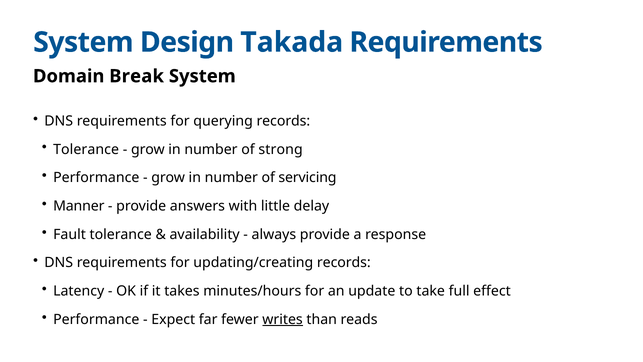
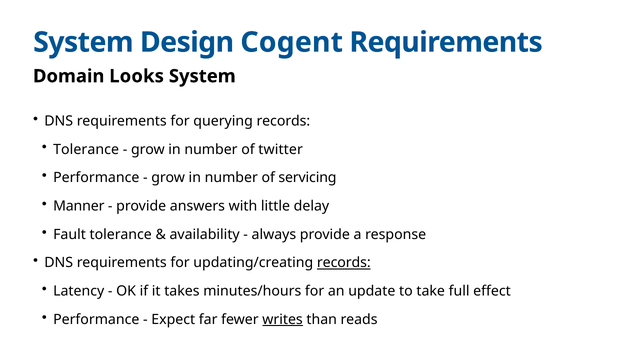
Takada: Takada -> Cogent (292, 42)
Break: Break -> Looks (137, 76)
strong: strong -> twitter (281, 149)
records underline: none -> present (344, 263)
